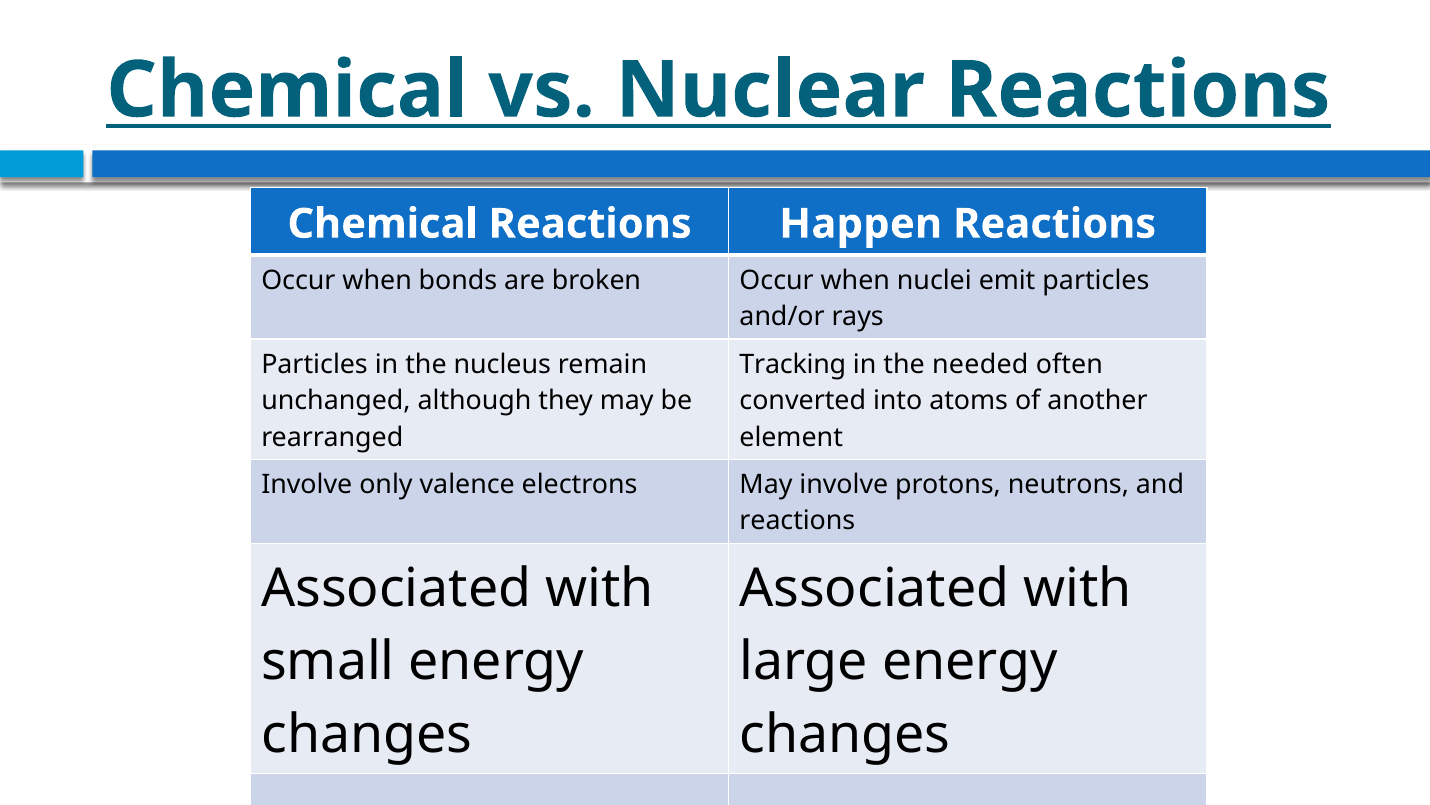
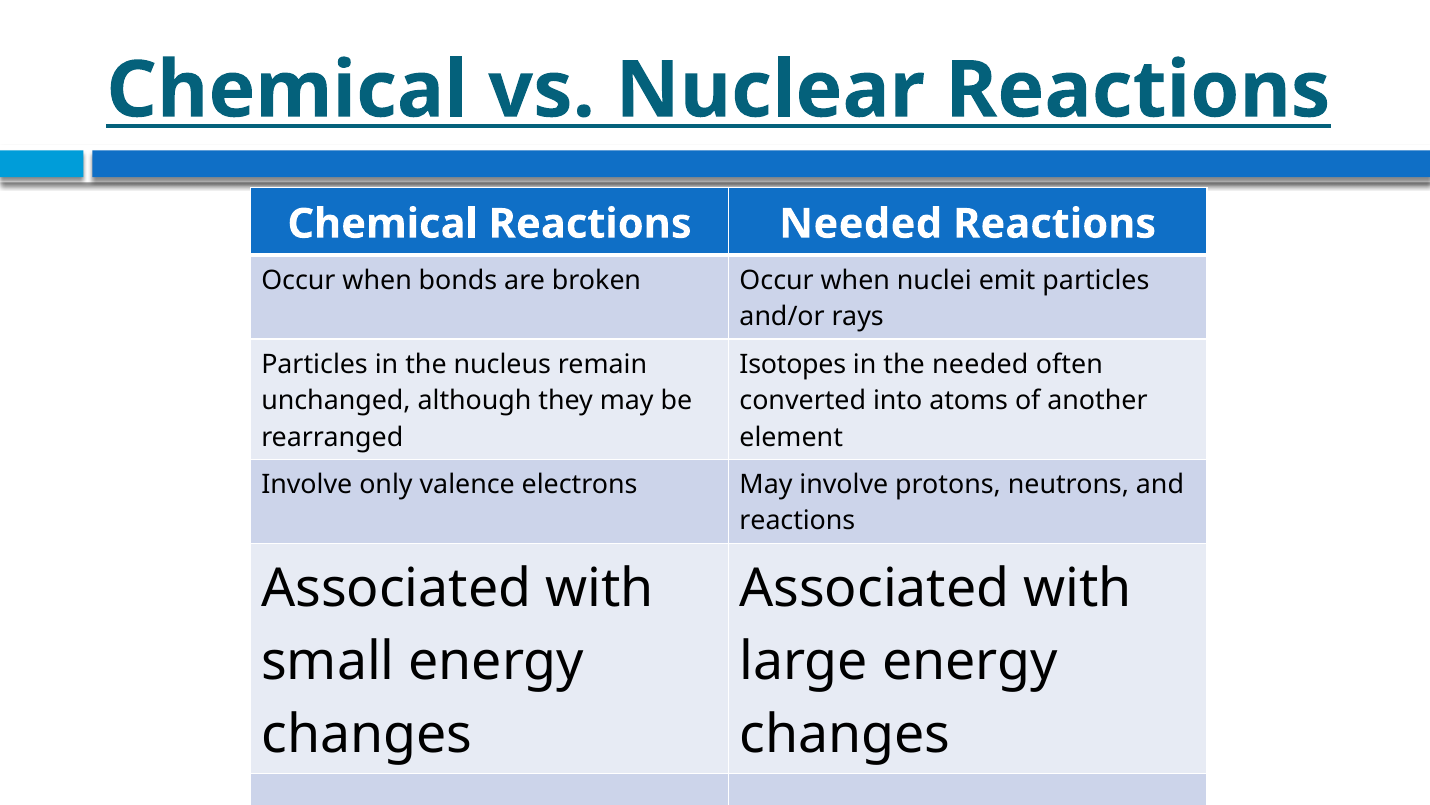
Reactions Happen: Happen -> Needed (861, 224)
Tracking: Tracking -> Isotopes (793, 364)
